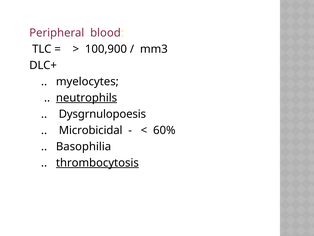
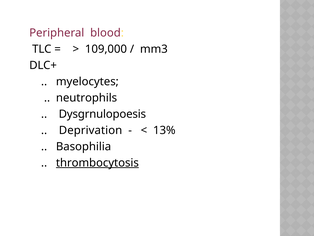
100,900: 100,900 -> 109,000 (106, 49)
neutrophils underline: present -> none (87, 98)
Microbicidal: Microbicidal -> Deprivation (91, 130)
60%: 60% -> 13% (164, 130)
